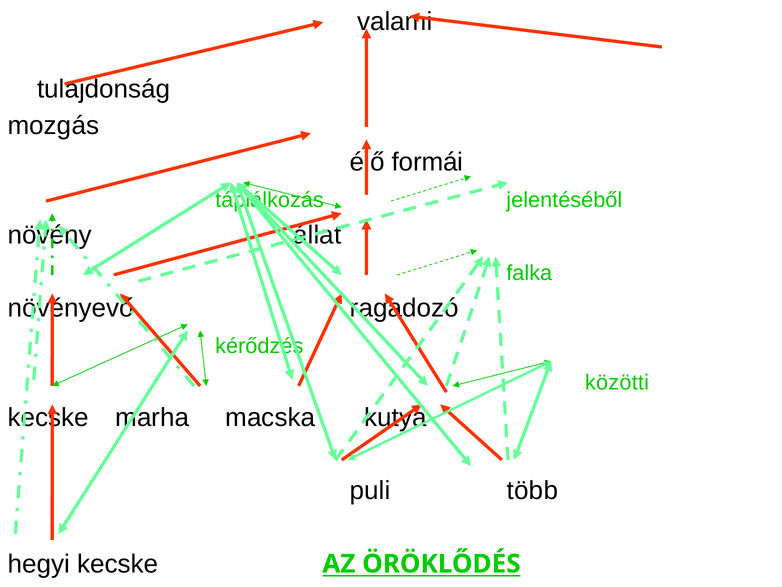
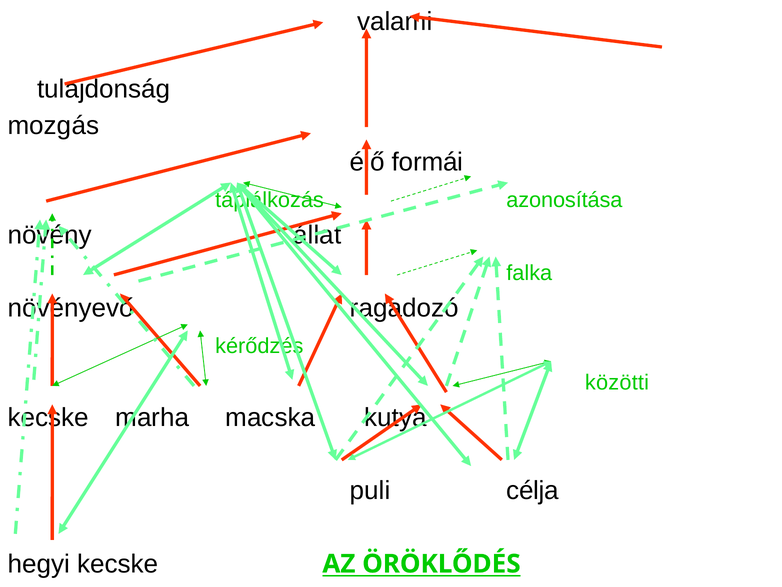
jelentéséből: jelentéséből -> azonosítása (564, 200)
több: több -> célja (533, 490)
